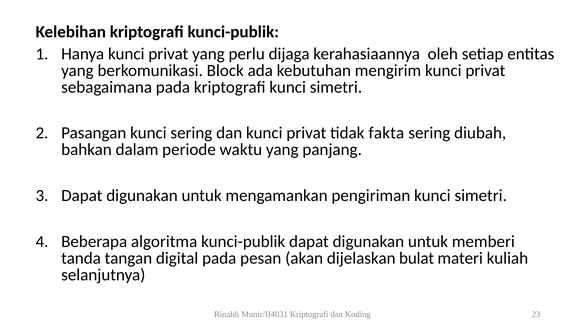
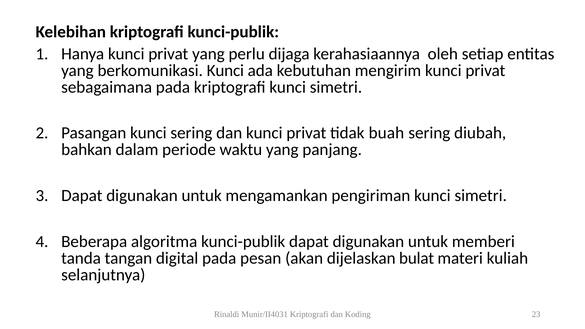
berkomunikasi Block: Block -> Kunci (225, 70)
fakta: fakta -> buah (386, 133)
